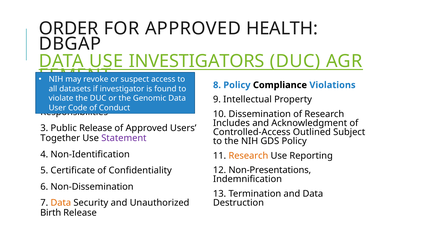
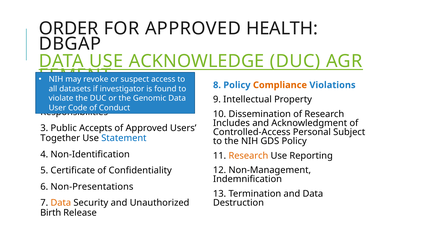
INVESTIGATORS: INVESTIGATORS -> ACKNOWLEDGE (197, 61)
Compliance colour: black -> orange (280, 85)
Public Release: Release -> Accepts (96, 128)
Outlined: Outlined -> Personal (312, 132)
Statement colour: purple -> blue (124, 138)
Non-Presentations: Non-Presentations -> Non-Management (270, 171)
Non-Dissemination: Non-Dissemination -> Non-Presentations (92, 187)
